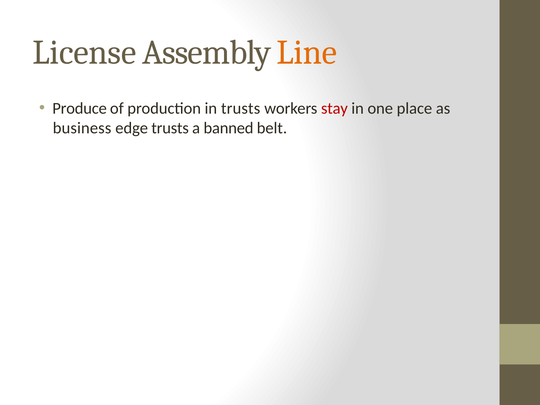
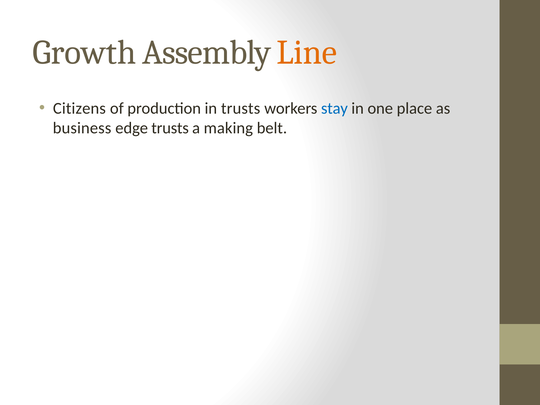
License: License -> Growth (84, 52)
Produce: Produce -> Citizens (79, 108)
stay colour: red -> blue (334, 108)
banned: banned -> making (228, 128)
